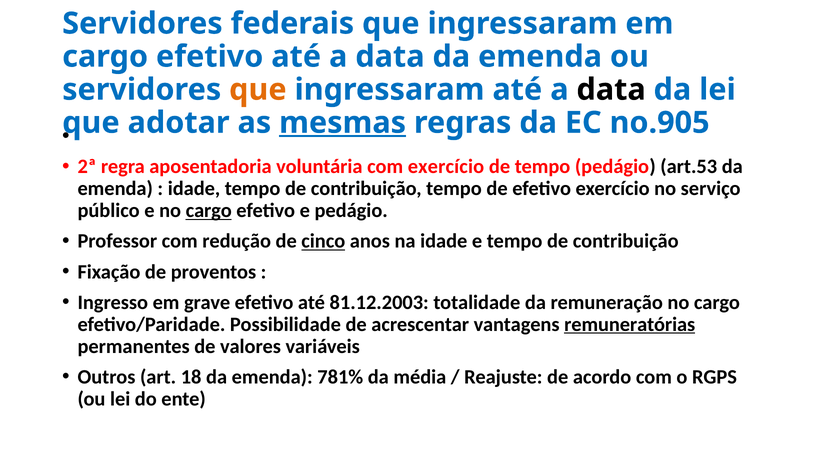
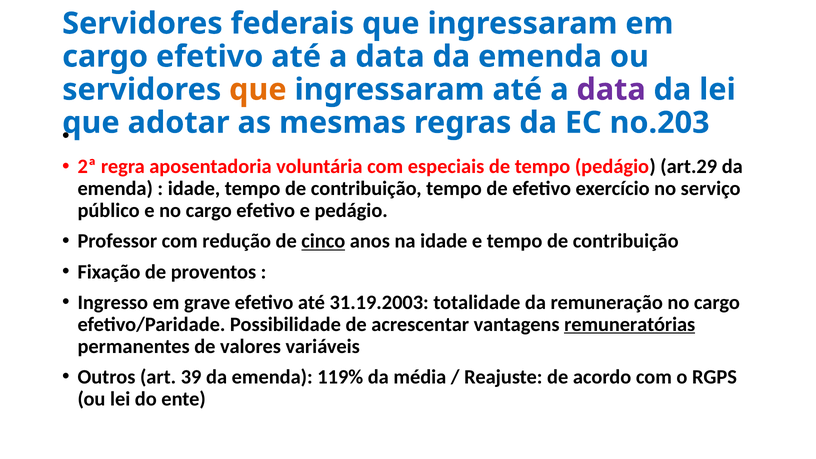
data colour: black -> purple (611, 90)
mesmas underline: present -> none (343, 123)
no.905: no.905 -> no.203 (660, 123)
com exercício: exercício -> especiais (446, 167)
art.53: art.53 -> art.29 (689, 167)
cargo underline: present -> none (209, 211)
81.12.2003: 81.12.2003 -> 31.19.2003 (379, 302)
18: 18 -> 39 (191, 377)
781%: 781% -> 119% (340, 377)
